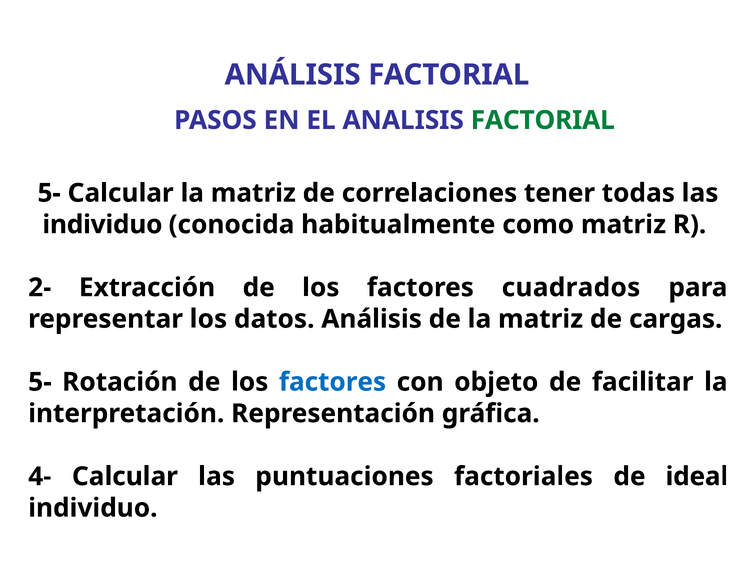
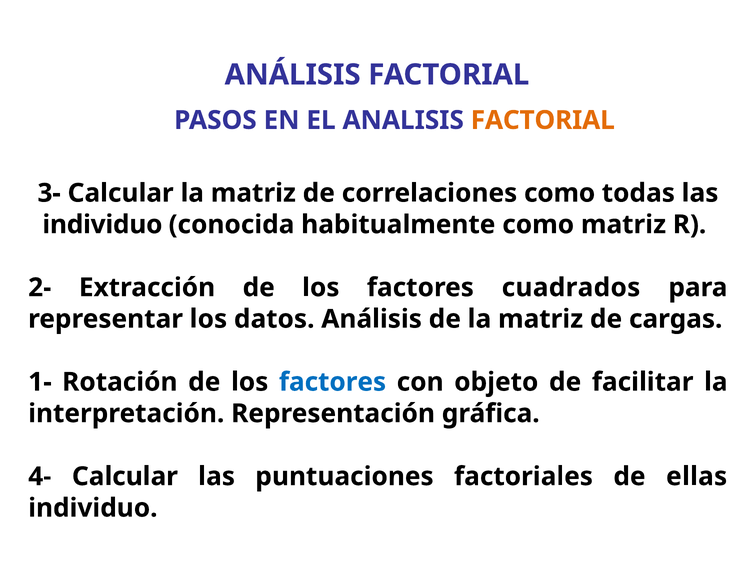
FACTORIAL colour: green -> orange (543, 120)
5-: 5- -> 3- (49, 193)
correlaciones tener: tener -> como (560, 193)
5-: 5- -> 1- (40, 382)
ideal: ideal -> ellas (697, 476)
